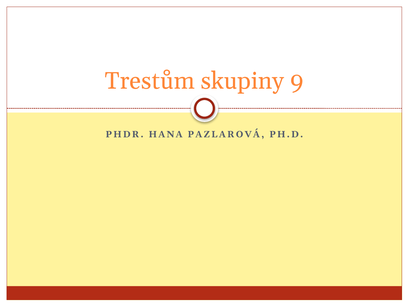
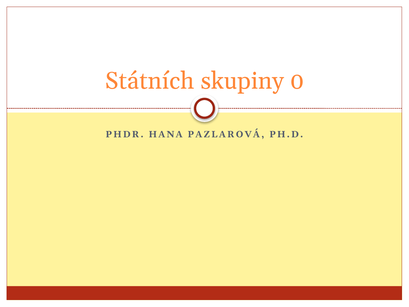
Trestům: Trestům -> Státních (150, 81)
9: 9 -> 0 (297, 81)
